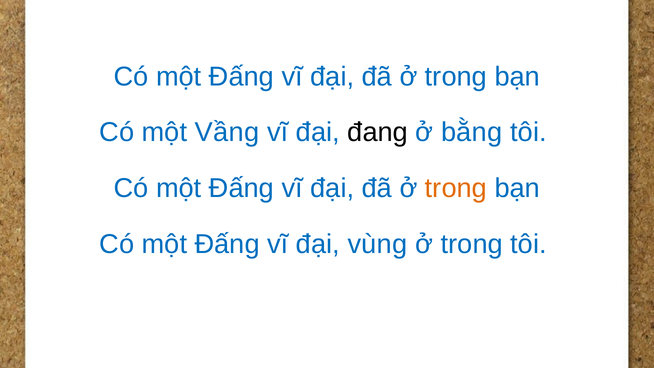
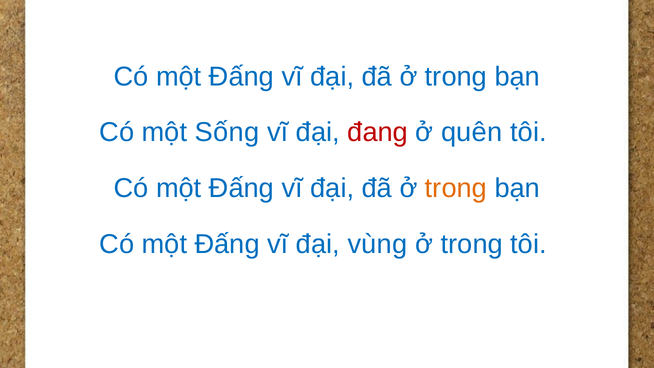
Vầng: Vầng -> Sống (227, 132)
đang colour: black -> red (378, 132)
bằng: bằng -> quên (472, 132)
